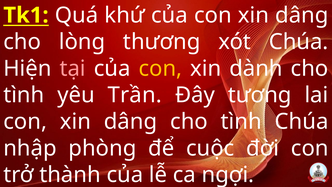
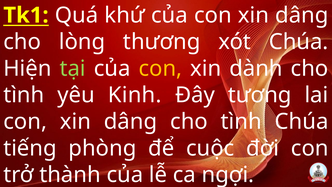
tại colour: pink -> light green (73, 68)
Trần: Trần -> Kinh (135, 95)
nhập: nhập -> tiếng (30, 148)
